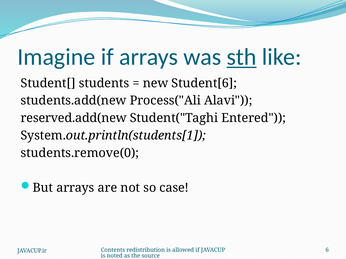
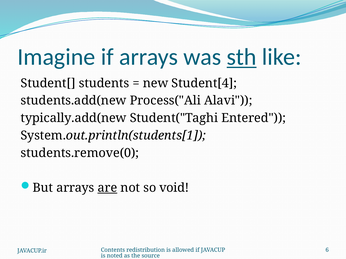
Student[6: Student[6 -> Student[4 (204, 83)
reserved.add(new: reserved.add(new -> typically.add(new (74, 118)
are underline: none -> present (107, 188)
case: case -> void (174, 188)
